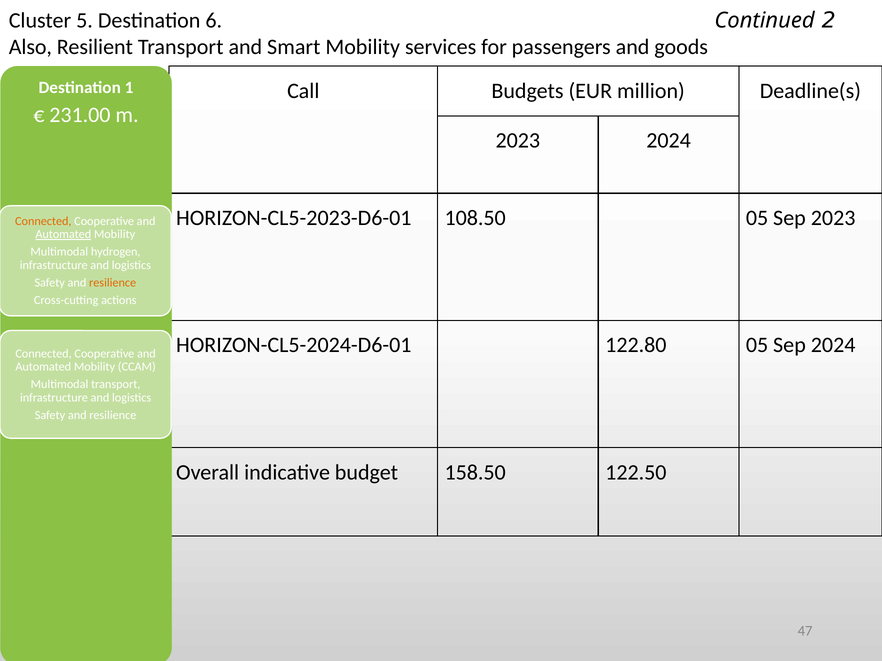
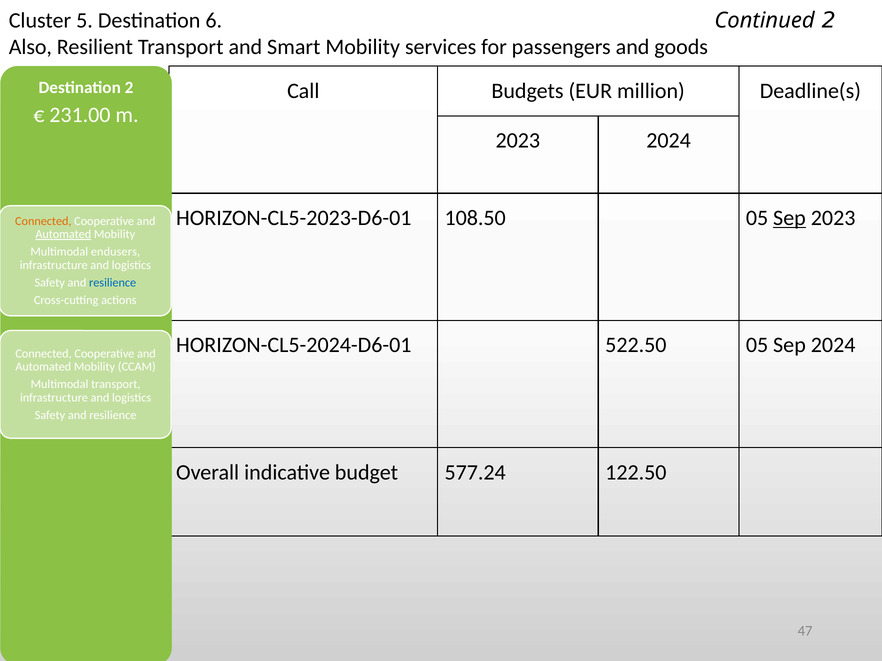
Destination 1: 1 -> 2 (129, 88)
Sep underline: none -> present (789, 218)
hydrogen: hydrogen -> endusers (116, 252)
resilience colour: orange -> blue (113, 283)
122.80: 122.80 -> 522.50 (636, 345)
158.50: 158.50 -> 577.24 (475, 473)
